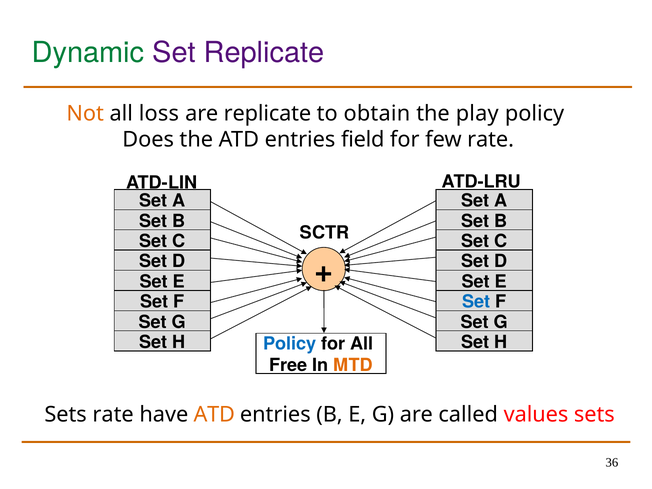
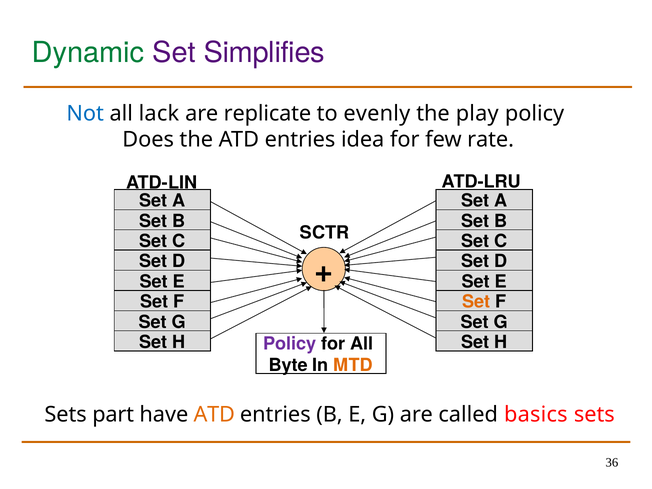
Set Replicate: Replicate -> Simplifies (264, 53)
Not colour: orange -> blue (85, 114)
loss: loss -> lack (159, 114)
obtain: obtain -> evenly (377, 114)
field: field -> idea (363, 140)
Set colour: blue -> orange (476, 302)
Policy colour: blue -> purple (290, 344)
Free: Free -> Byte (288, 365)
Sets rate: rate -> part (113, 414)
values: values -> basics (536, 414)
